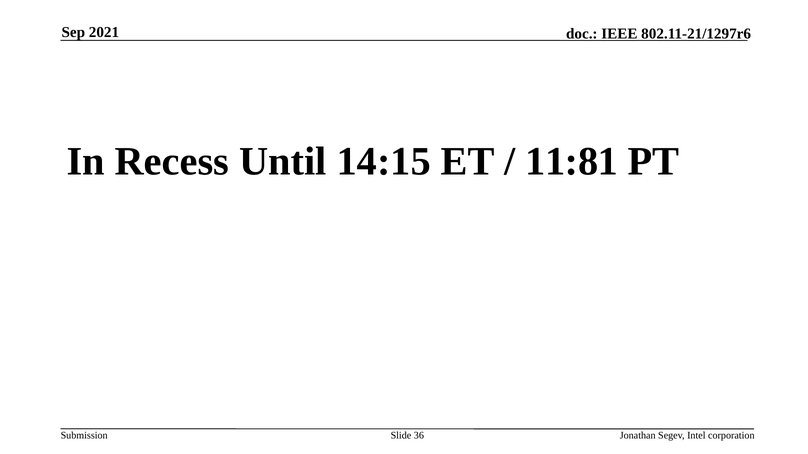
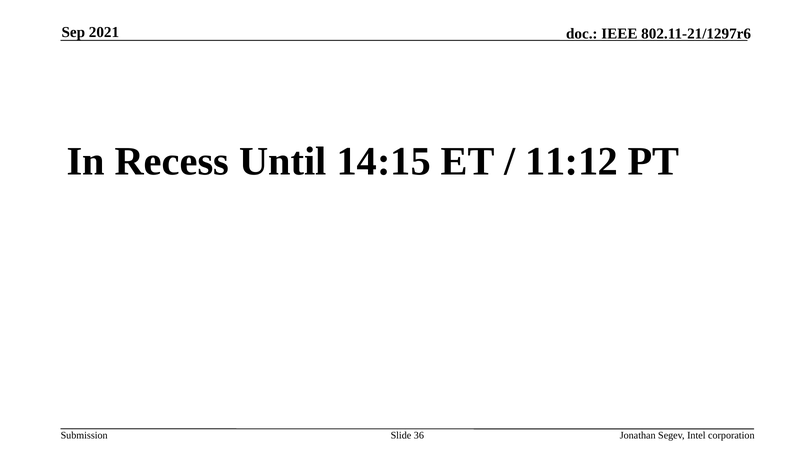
11:81: 11:81 -> 11:12 (572, 161)
